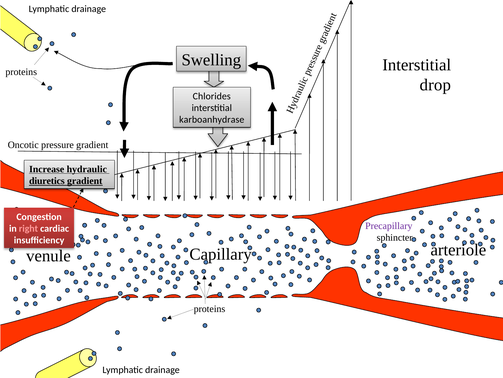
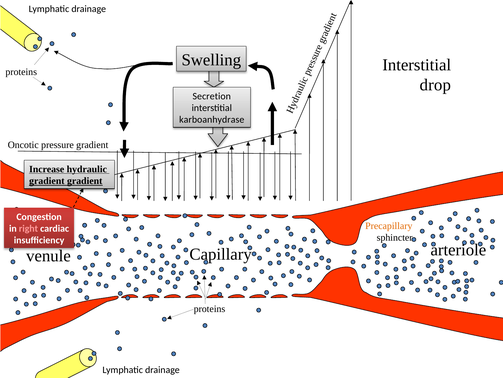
Chlorides: Chlorides -> Secretion (212, 96)
diuretics: diuretics -> gradient (47, 181)
Precapillary colour: purple -> orange (389, 225)
